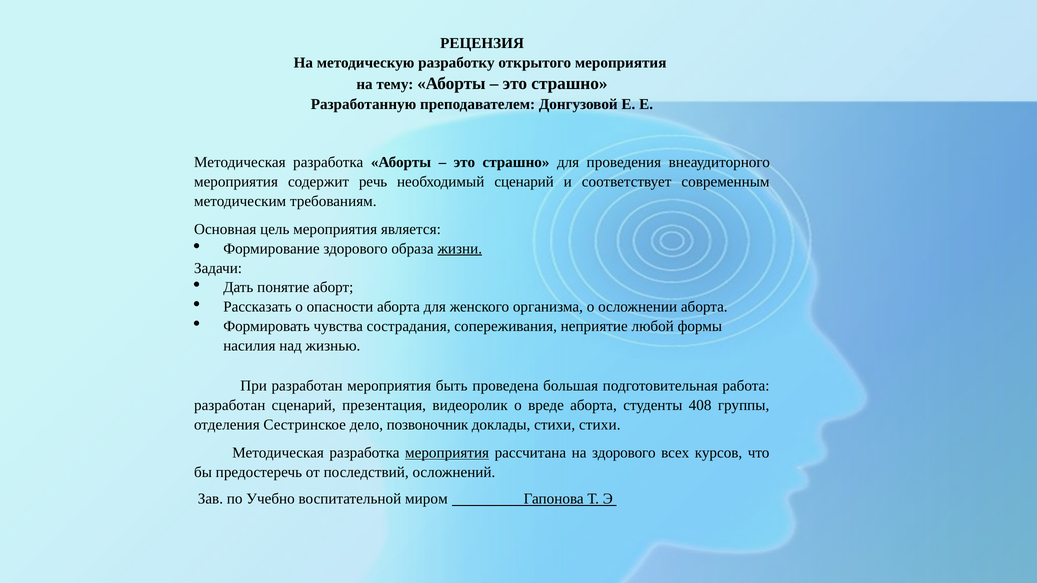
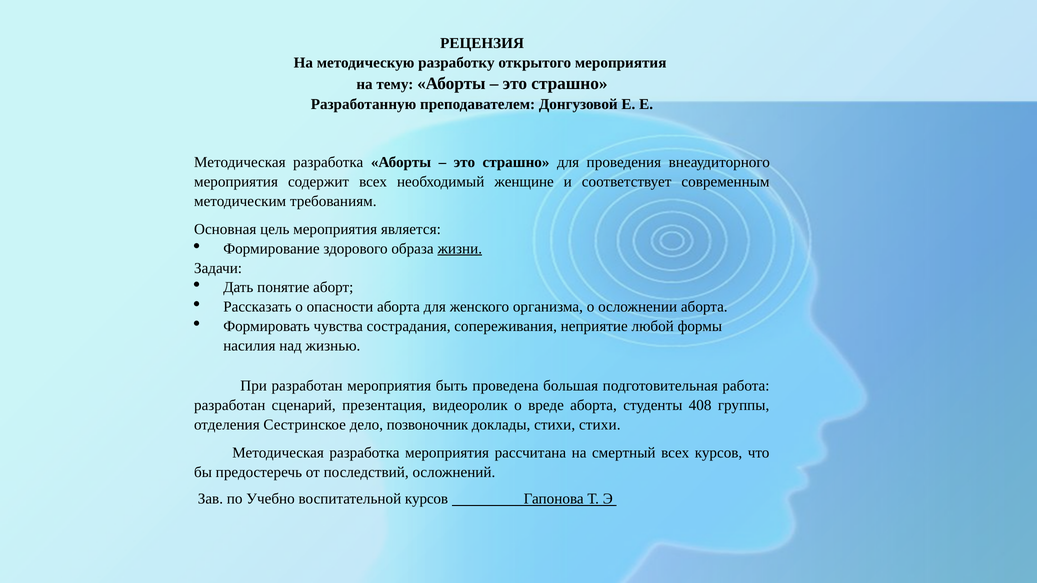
содержит речь: речь -> всех (373, 182)
необходимый сценарий: сценарий -> женщине (524, 182)
мероприятия underline: present -> none (447, 453)
на здорового: здорового -> смертный (624, 453)
воспитательной миром: миром -> курсов (426, 499)
